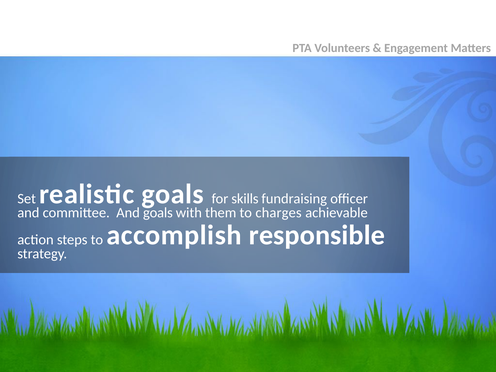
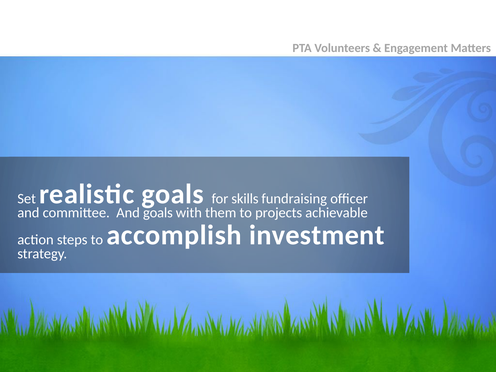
charges: charges -> projects (279, 213)
responsible: responsible -> investment (317, 235)
